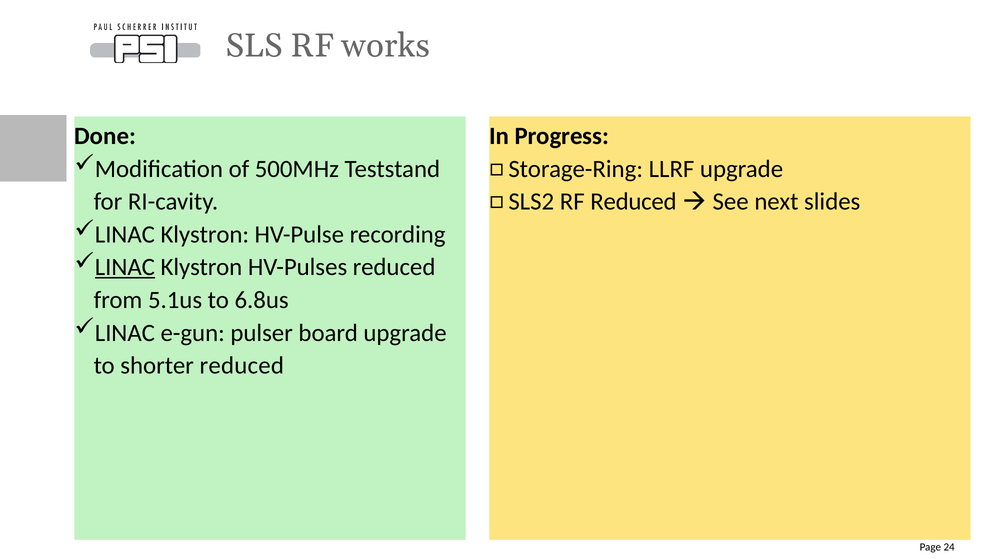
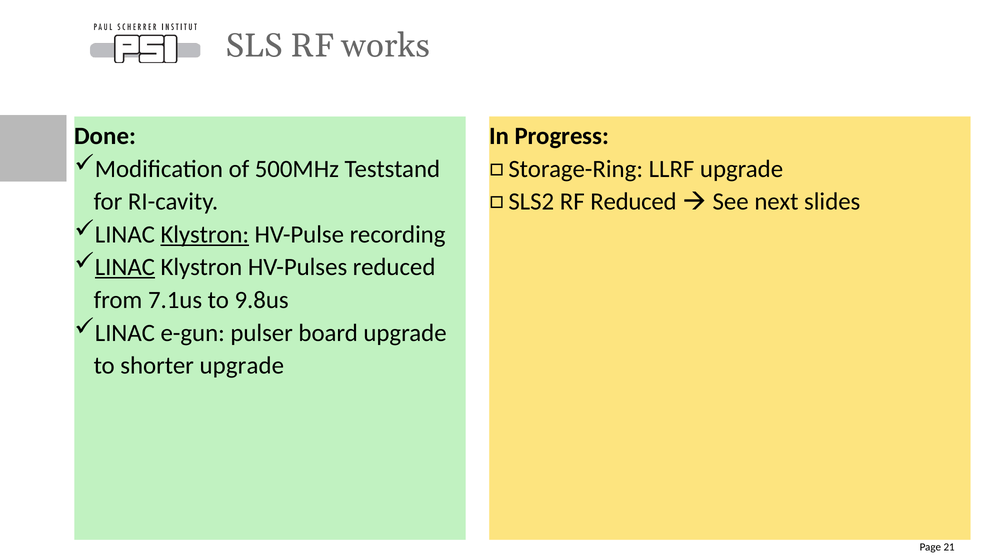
Klystron underline: none -> present (205, 235)
5.1us: 5.1us -> 7.1us (175, 300)
6.8us: 6.8us -> 9.8us (262, 300)
shorter reduced: reduced -> upgrade (242, 366)
24: 24 -> 21 (949, 547)
